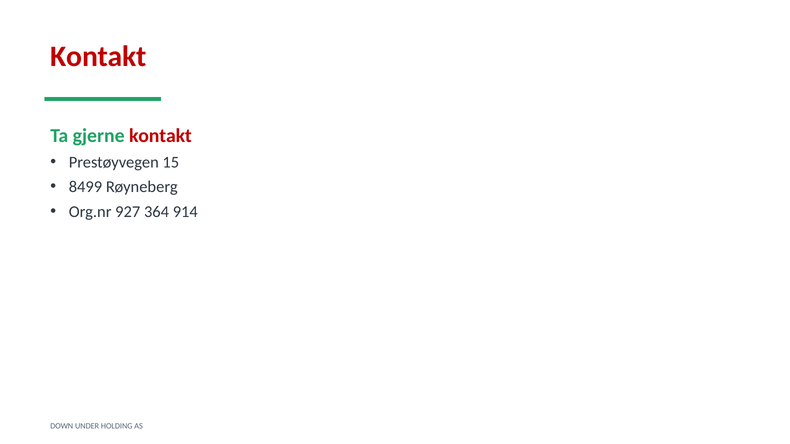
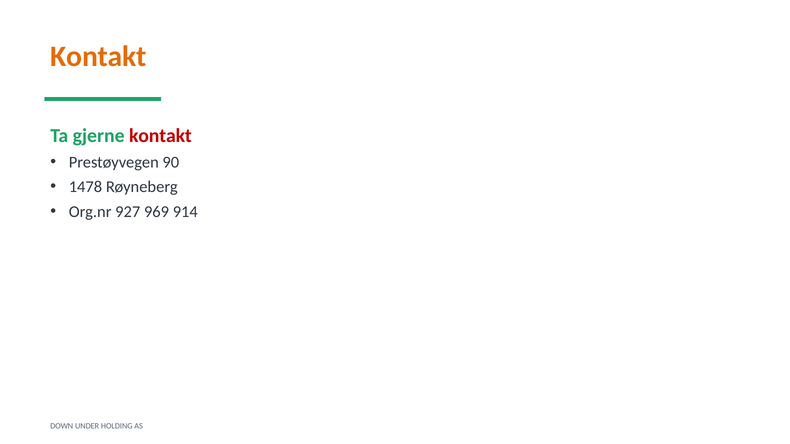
Kontakt colour: red -> orange (98, 56)
15: 15 -> 90 (171, 162)
8499: 8499 -> 1478 (85, 187)
364: 364 -> 969 (157, 212)
